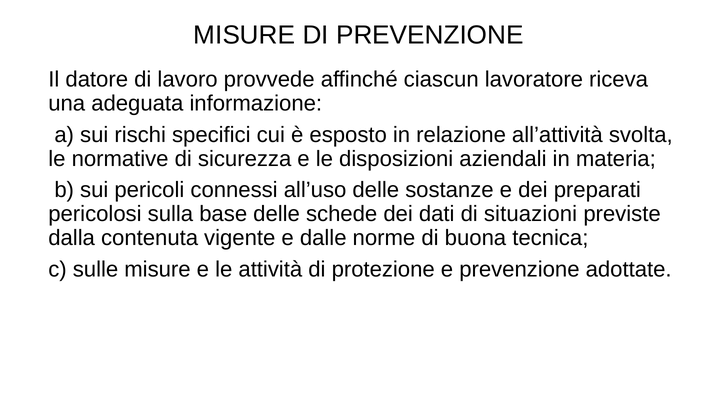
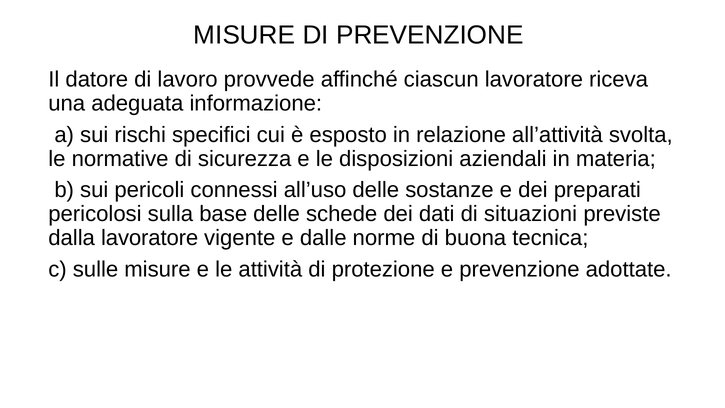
dalla contenuta: contenuta -> lavoratore (150, 238)
